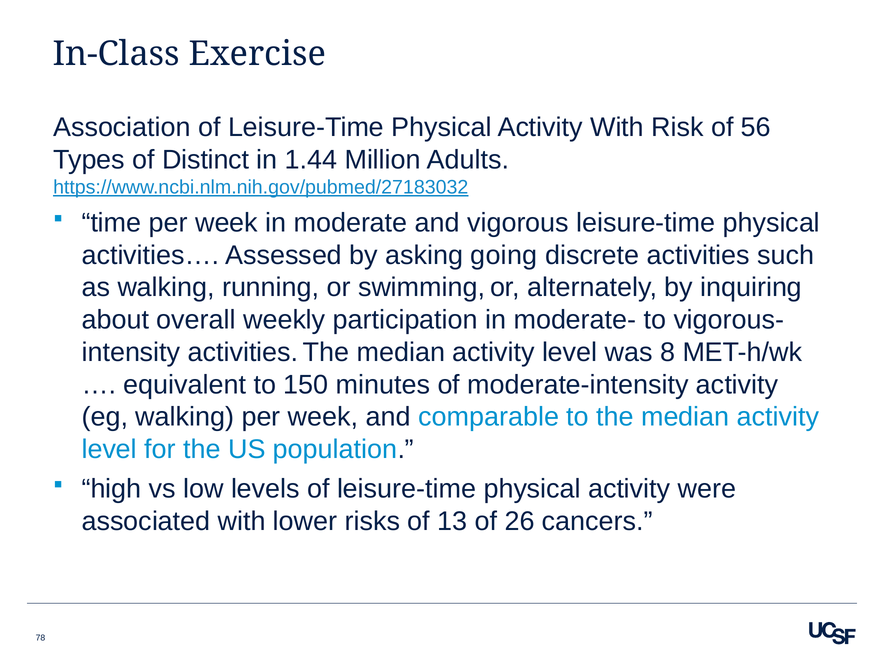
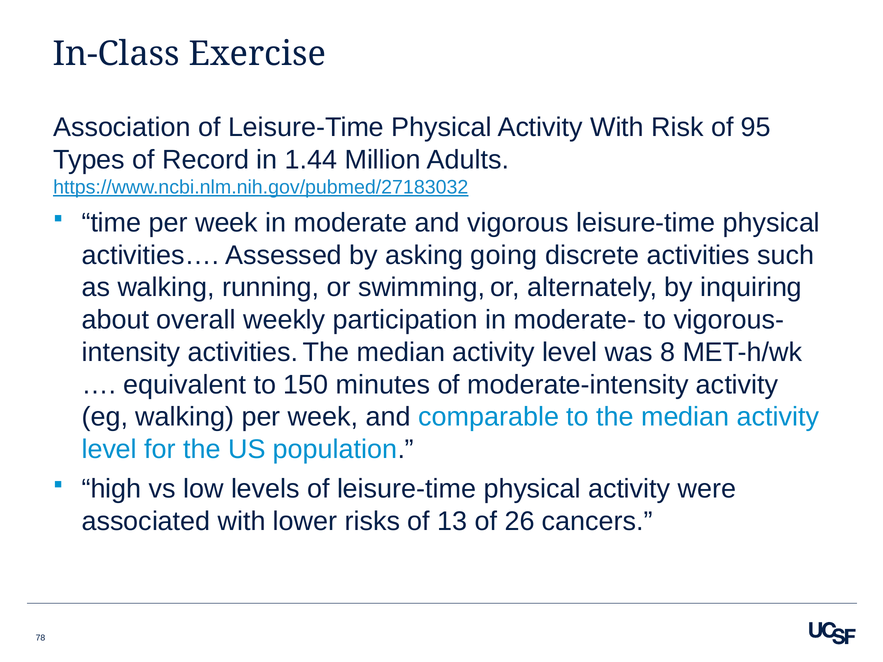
56: 56 -> 95 (756, 127)
Distinct: Distinct -> Record (206, 160)
